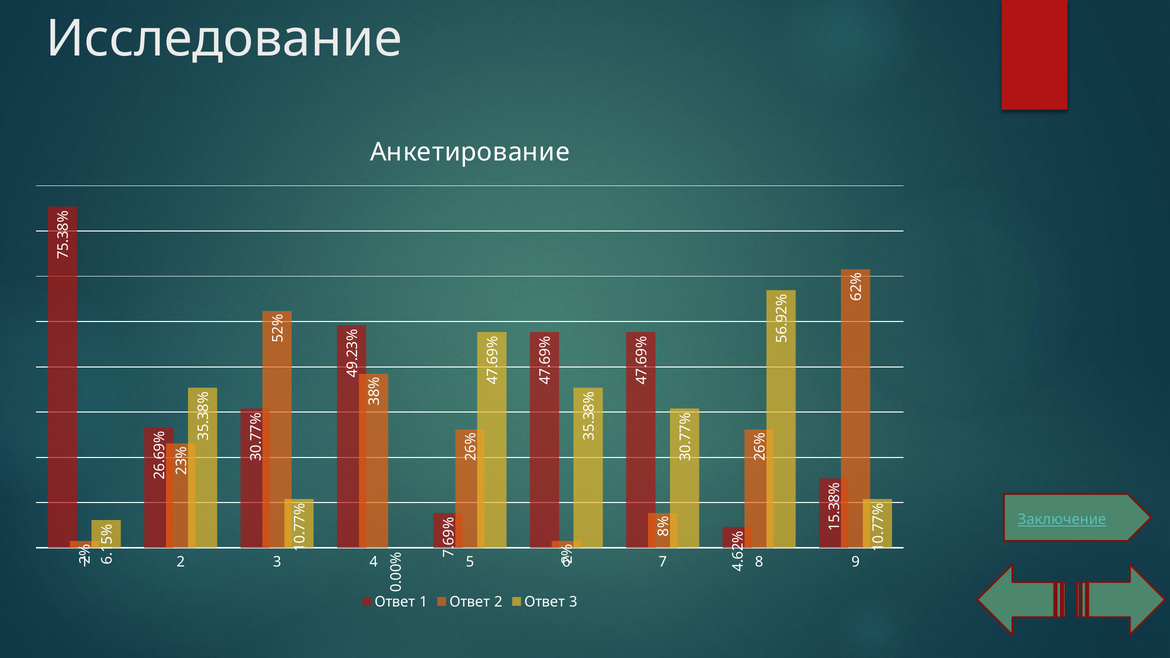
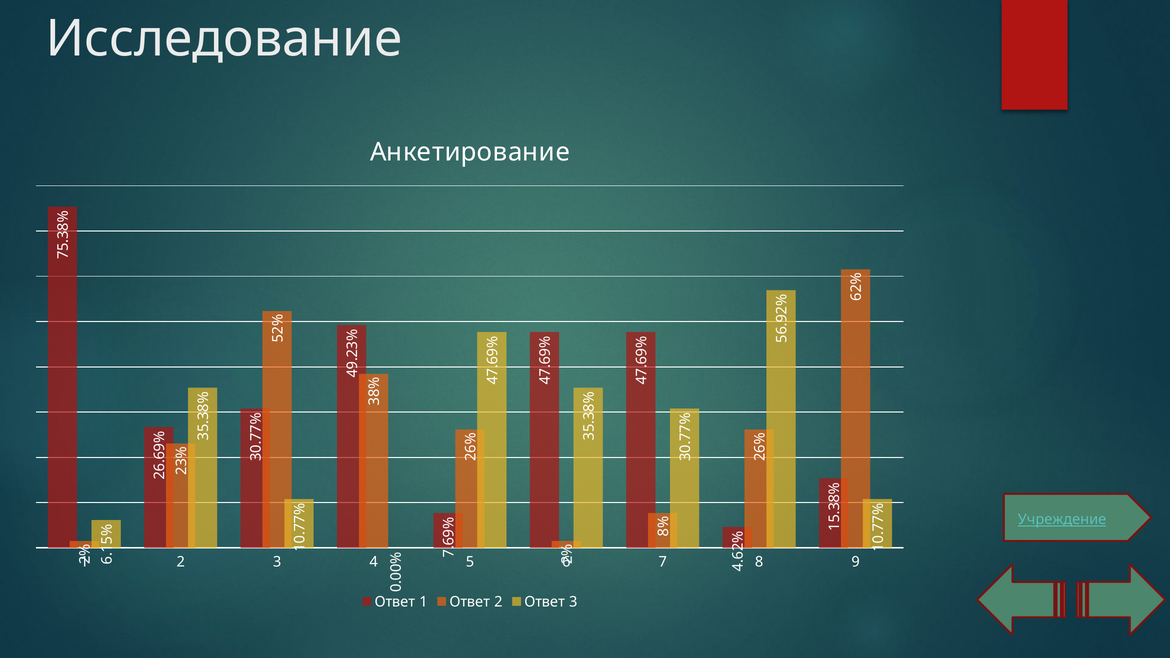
Заключение: Заключение -> Учреждение (1062, 519)
